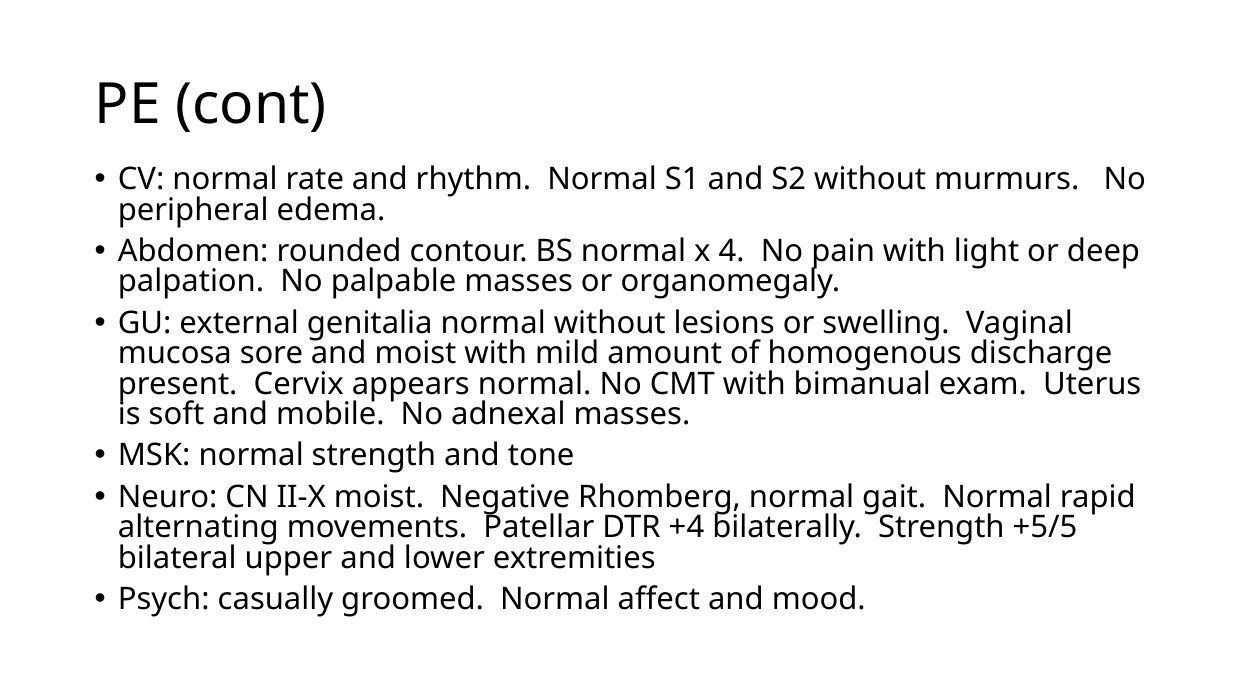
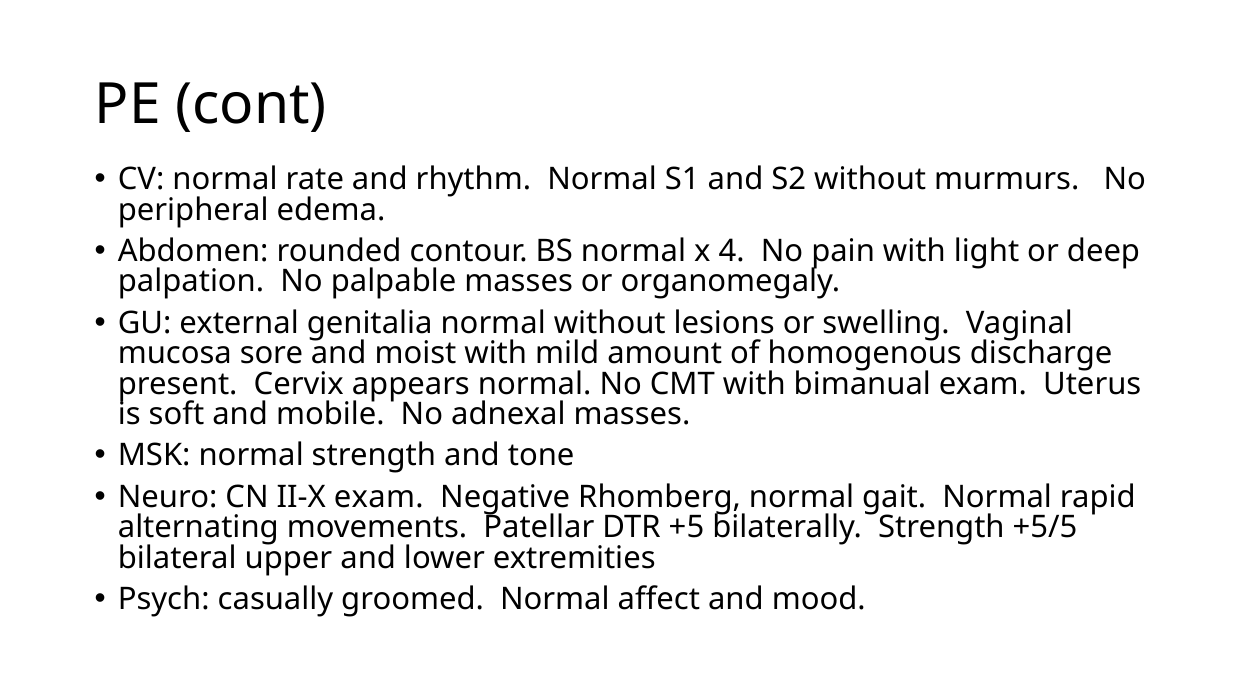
II-X moist: moist -> exam (379, 498)
+4: +4 -> +5 (687, 528)
